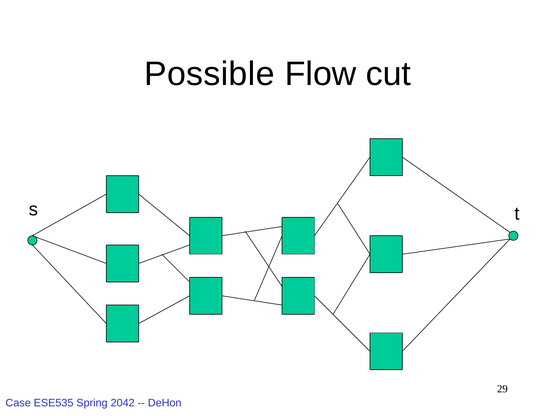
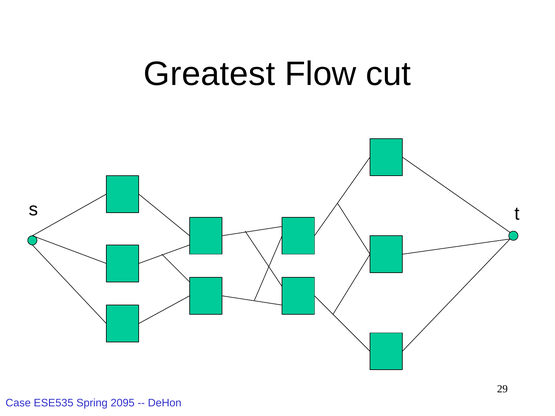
Possible: Possible -> Greatest (209, 74)
2042: 2042 -> 2095 (123, 403)
